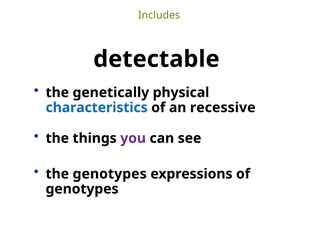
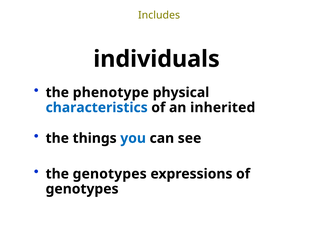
detectable: detectable -> individuals (157, 59)
genetically: genetically -> phenotype (111, 92)
recessive: recessive -> inherited (223, 107)
you colour: purple -> blue (133, 138)
